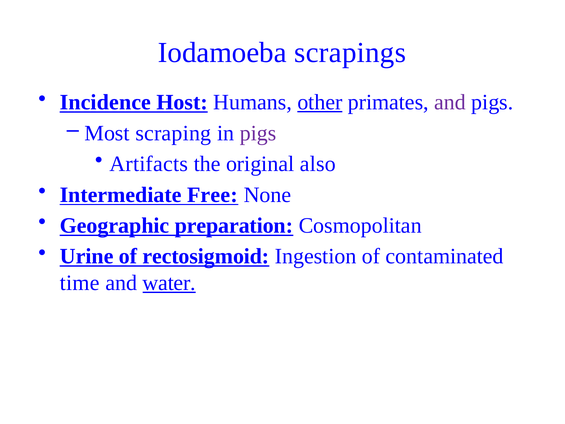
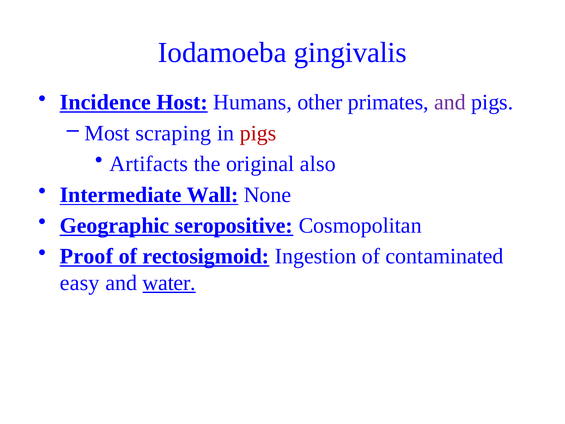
scrapings: scrapings -> gingivalis (350, 53)
other underline: present -> none (320, 102)
pigs colour: purple -> red (258, 133)
Free: Free -> Wall (213, 195)
preparation: preparation -> seropositive (234, 225)
Urine: Urine -> Proof (86, 256)
time: time -> easy (80, 283)
